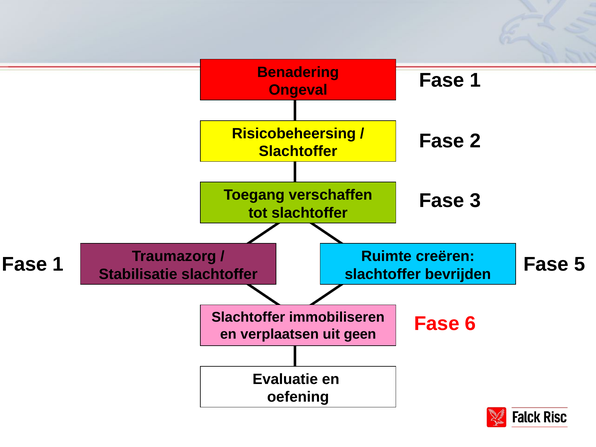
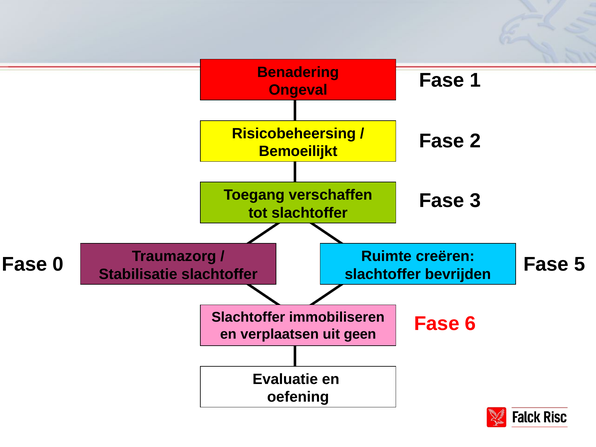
Slachtoffer: Slachtoffer -> Bemoeilijkt (298, 151)
1: 1 -> 0 (58, 264)
